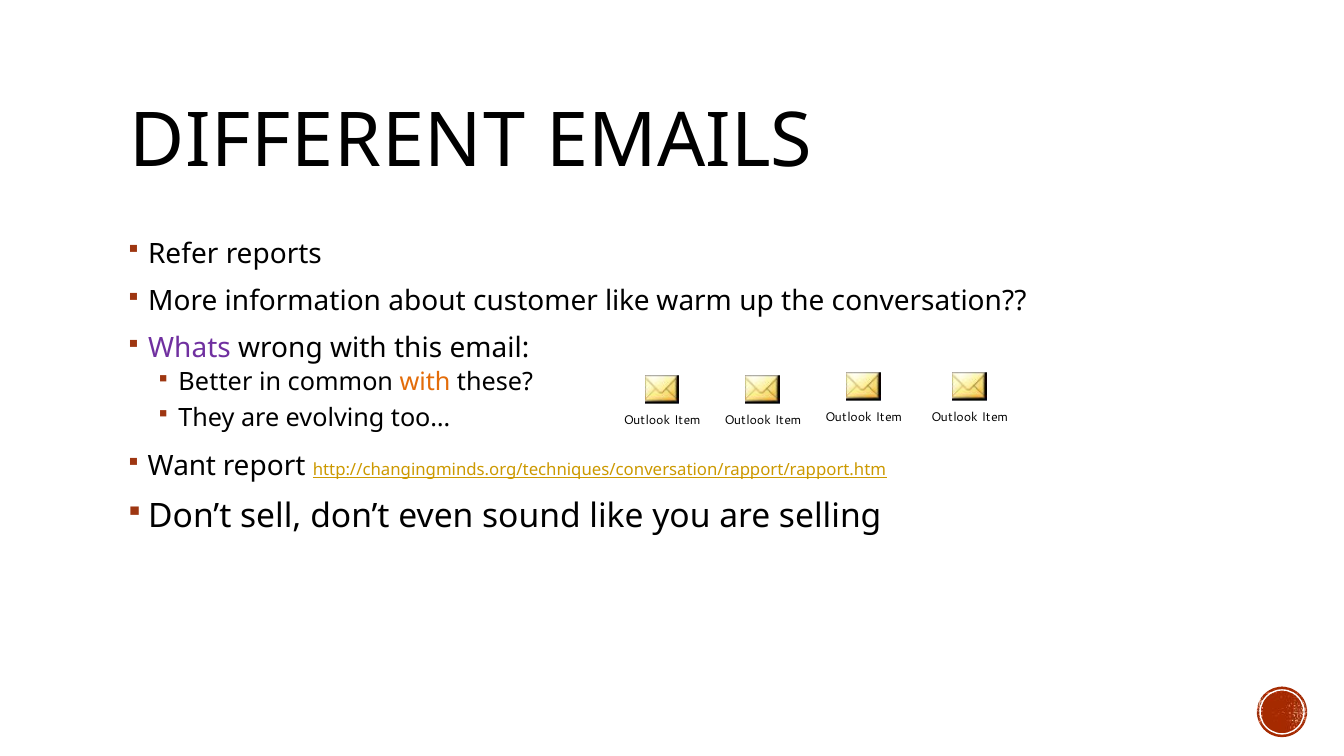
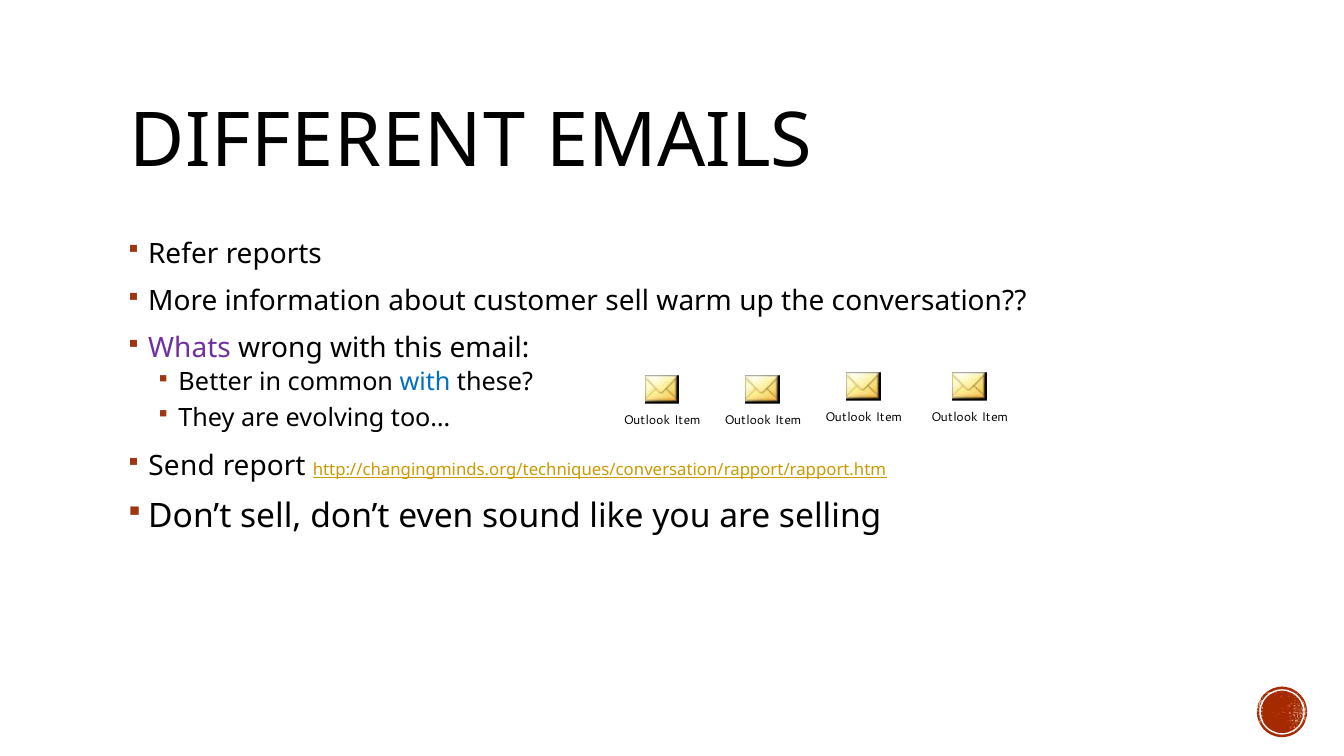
customer like: like -> sell (627, 301)
with colour: orange -> blue (425, 382)
Want: Want -> Send (182, 466)
